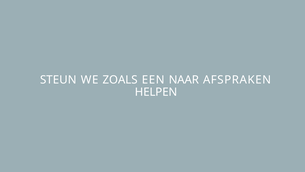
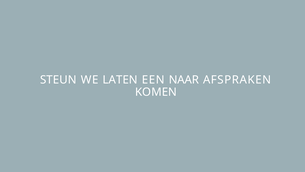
ZOALS: ZOALS -> LATEN (120, 80)
HELPEN: HELPEN -> KOMEN (156, 92)
